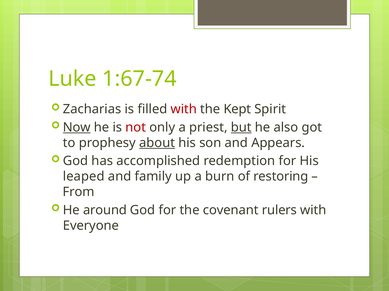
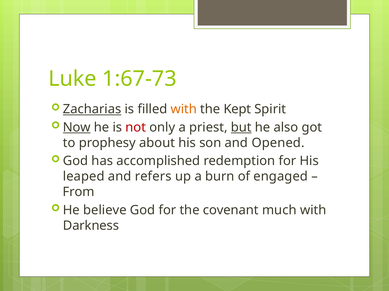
1:67-74: 1:67-74 -> 1:67-73 (139, 79)
Zacharias underline: none -> present (92, 109)
with colour: red -> orange (184, 109)
about underline: present -> none (157, 143)
Appears: Appears -> Opened (278, 143)
family: family -> refers (153, 177)
restoring: restoring -> engaged (281, 177)
around: around -> believe (105, 211)
rulers: rulers -> much (279, 211)
Everyone: Everyone -> Darkness (91, 226)
